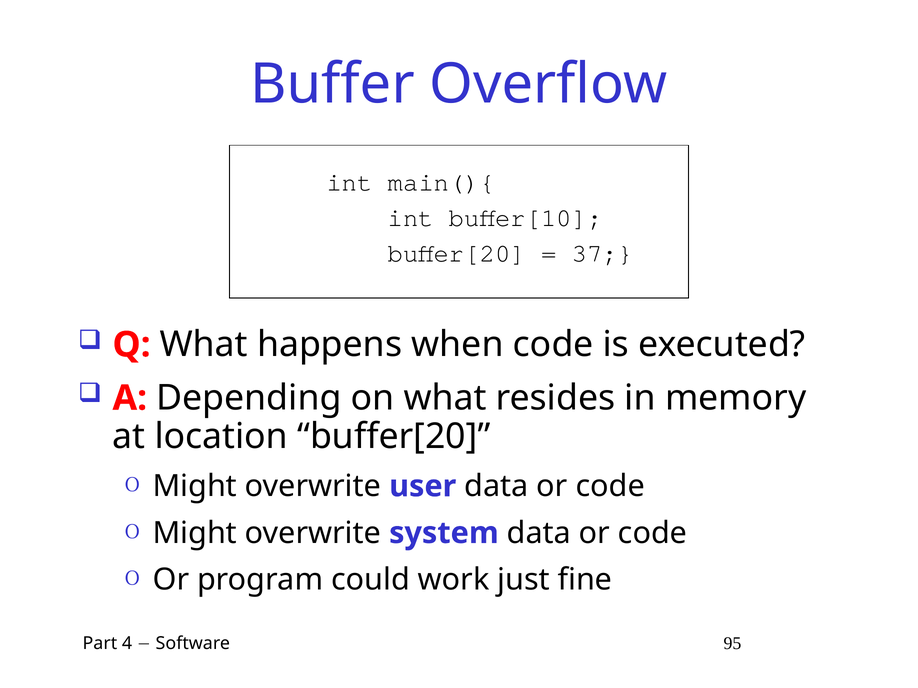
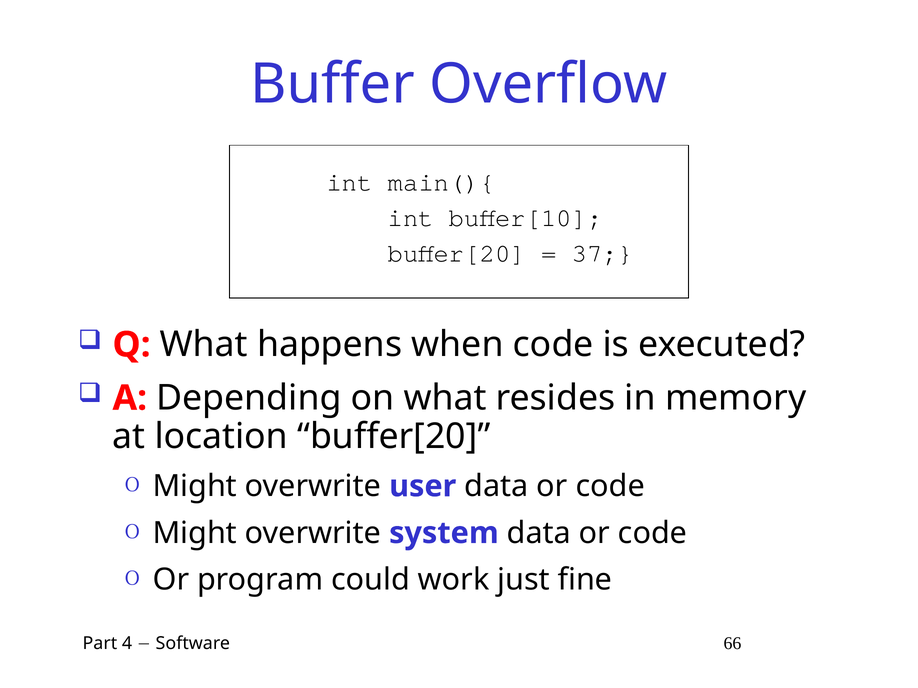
95: 95 -> 66 (732, 644)
